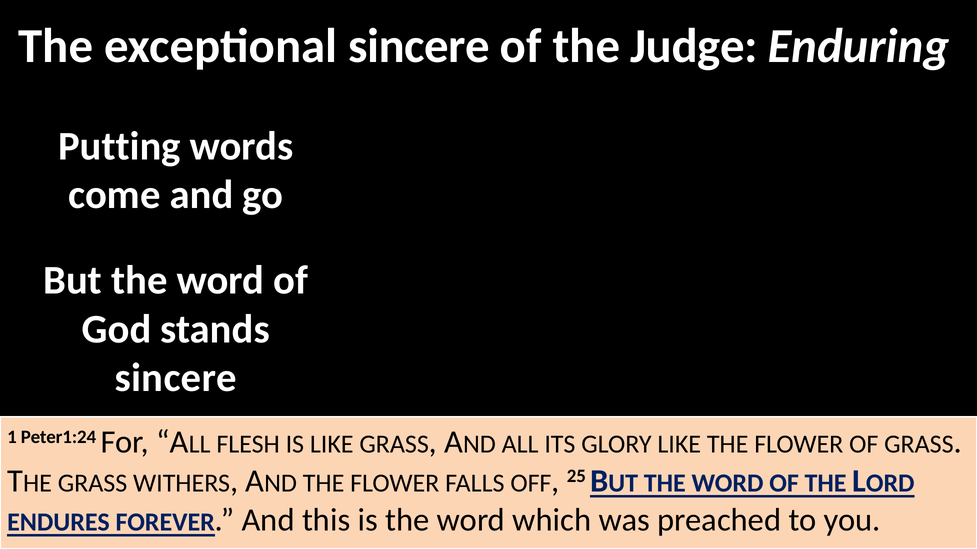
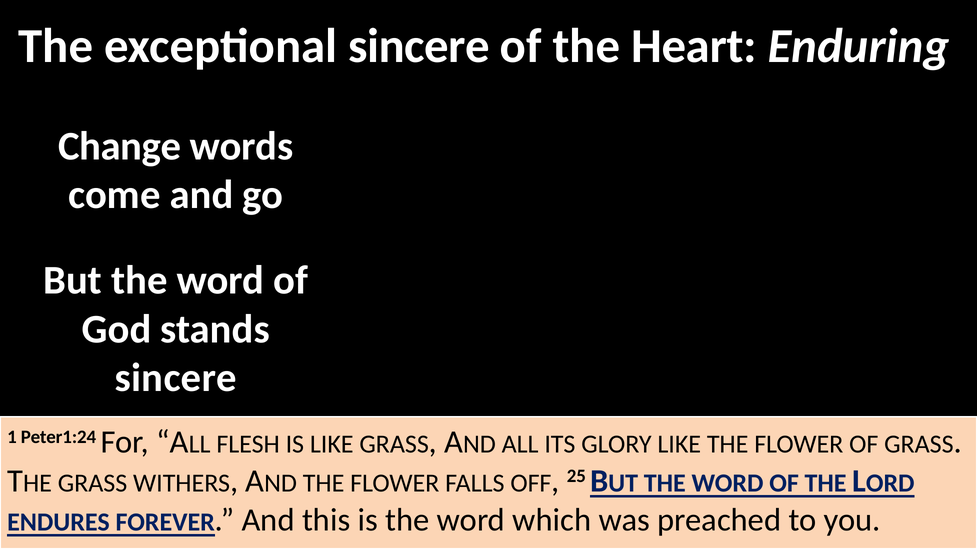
Judge: Judge -> Heart (694, 46)
Putting: Putting -> Change (120, 146)
